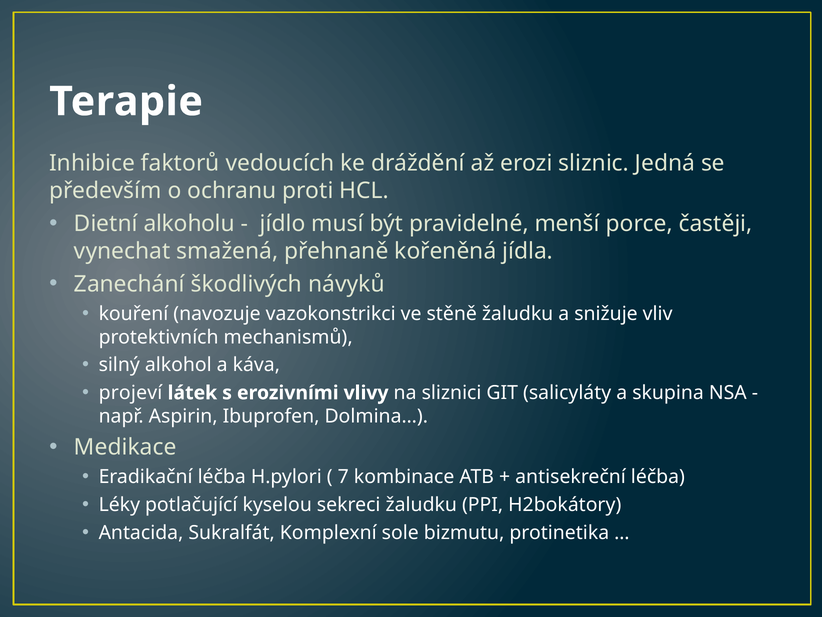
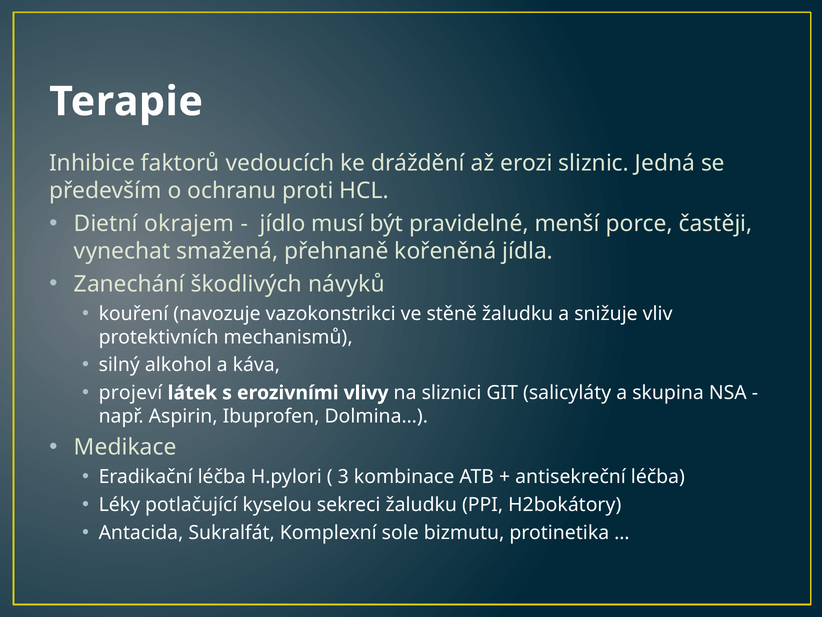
alkoholu: alkoholu -> okrajem (189, 224)
7: 7 -> 3 (343, 477)
